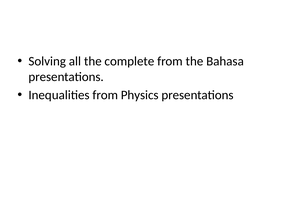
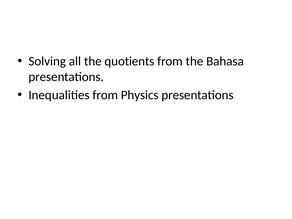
complete: complete -> quotients (129, 61)
